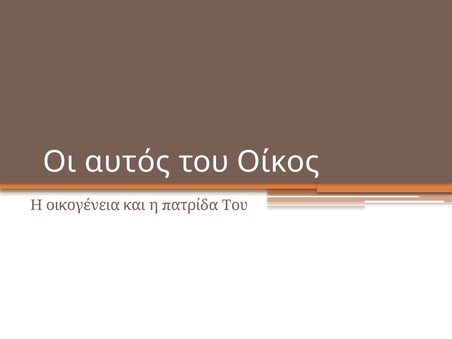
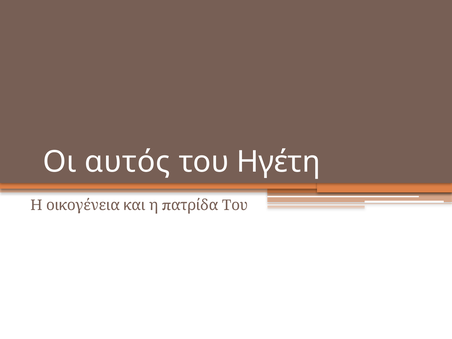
Οίκος: Οίκος -> Ηγέτη (278, 162)
